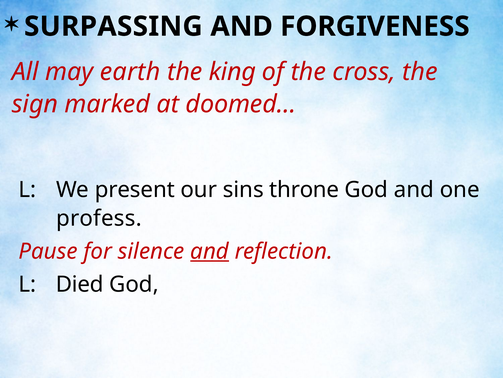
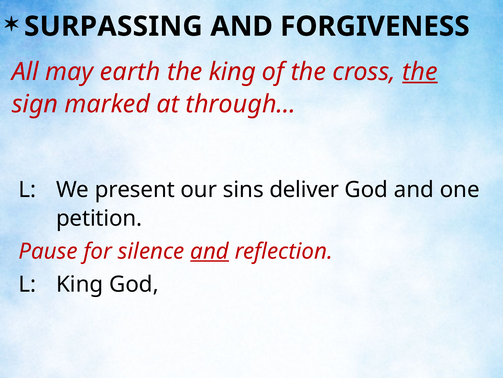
the underline: none -> present (420, 72)
doomed…: doomed… -> through… (241, 104)
throne: throne -> deliver (304, 189)
profess: profess -> petition (99, 218)
L Died: Died -> King (80, 284)
